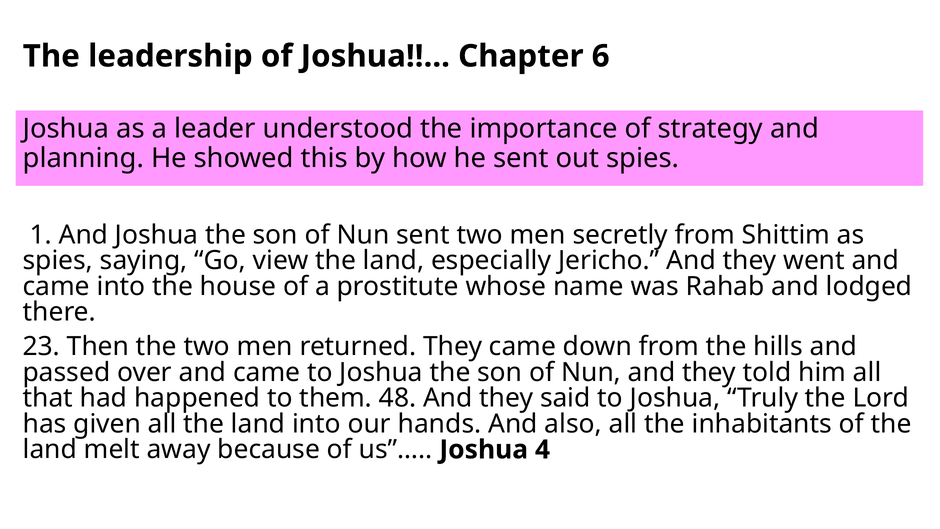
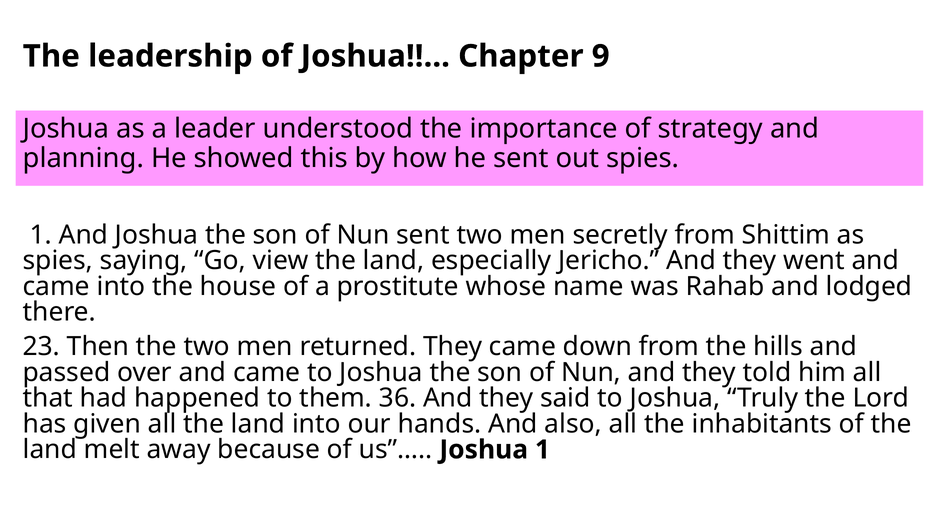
6: 6 -> 9 (601, 56)
48: 48 -> 36 (398, 398)
Joshua 4: 4 -> 1 (543, 449)
